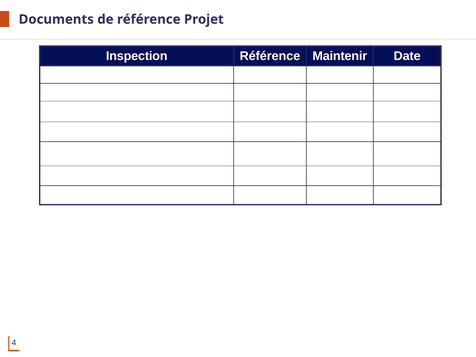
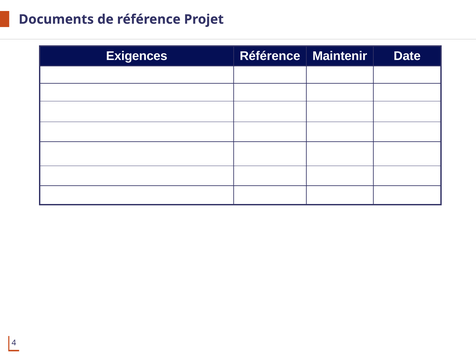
Inspection: Inspection -> Exigences (137, 56)
